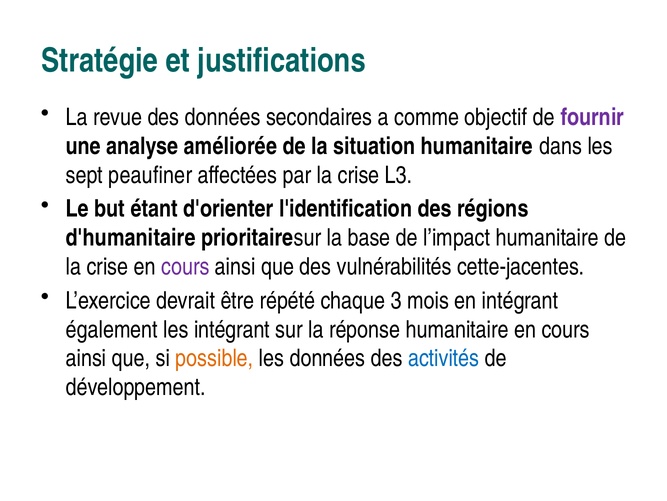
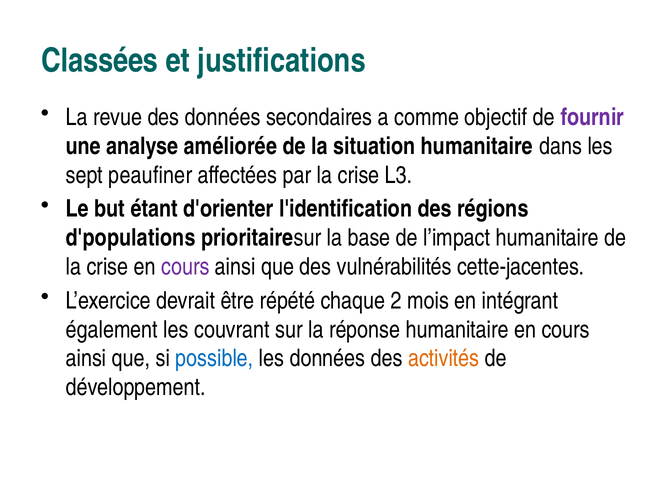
Stratégie: Stratégie -> Classées (100, 60)
d'humanitaire: d'humanitaire -> d'populations (131, 238)
3: 3 -> 2 (396, 300)
les intégrant: intégrant -> couvrant (232, 329)
possible colour: orange -> blue (214, 358)
activités colour: blue -> orange (444, 358)
